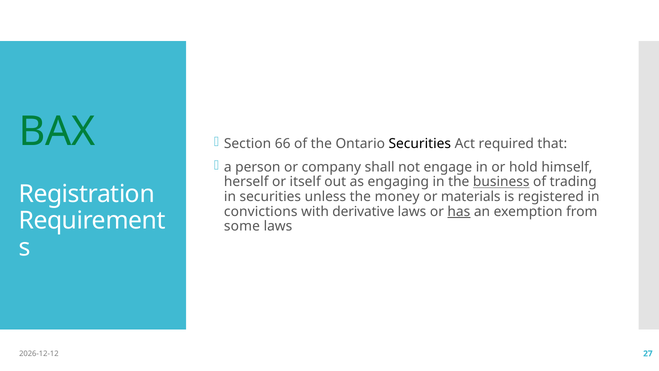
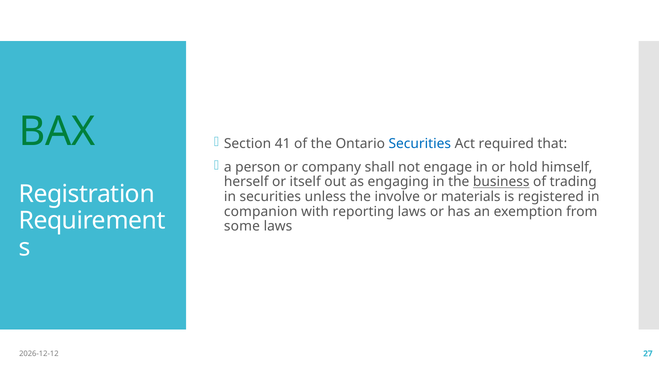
66: 66 -> 41 (283, 144)
Securities colour: black -> blue (420, 144)
money: money -> involve (397, 197)
convictions: convictions -> companion (261, 211)
derivative: derivative -> reporting (363, 211)
has underline: present -> none (459, 211)
